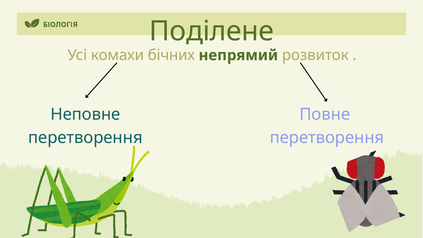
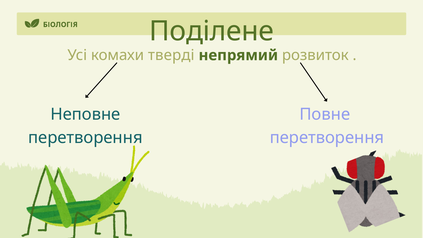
бічних: бічних -> тверді (171, 55)
